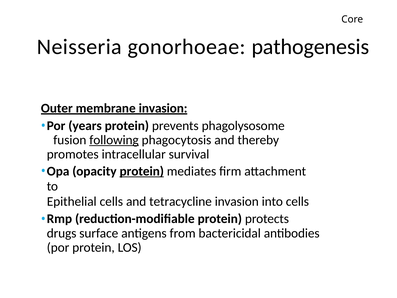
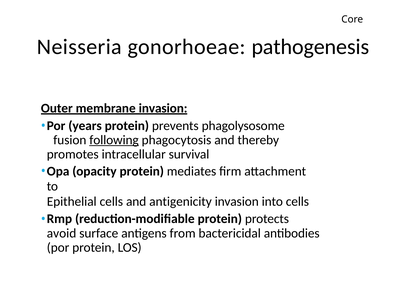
protein underline: present -> none (142, 171)
tetracycline: tetracycline -> antigenicity (180, 201)
drugs: drugs -> avoid (62, 233)
